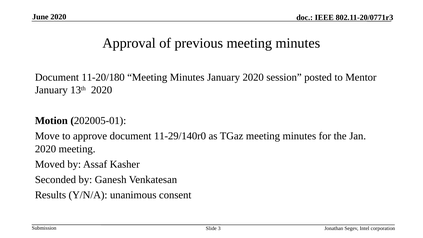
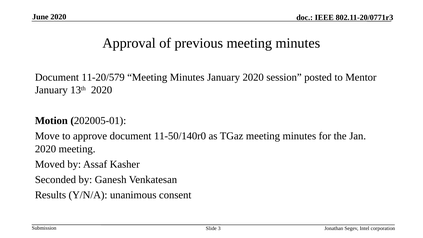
11-20/180: 11-20/180 -> 11-20/579 (103, 77)
11-29/140r0: 11-29/140r0 -> 11-50/140r0 (180, 136)
